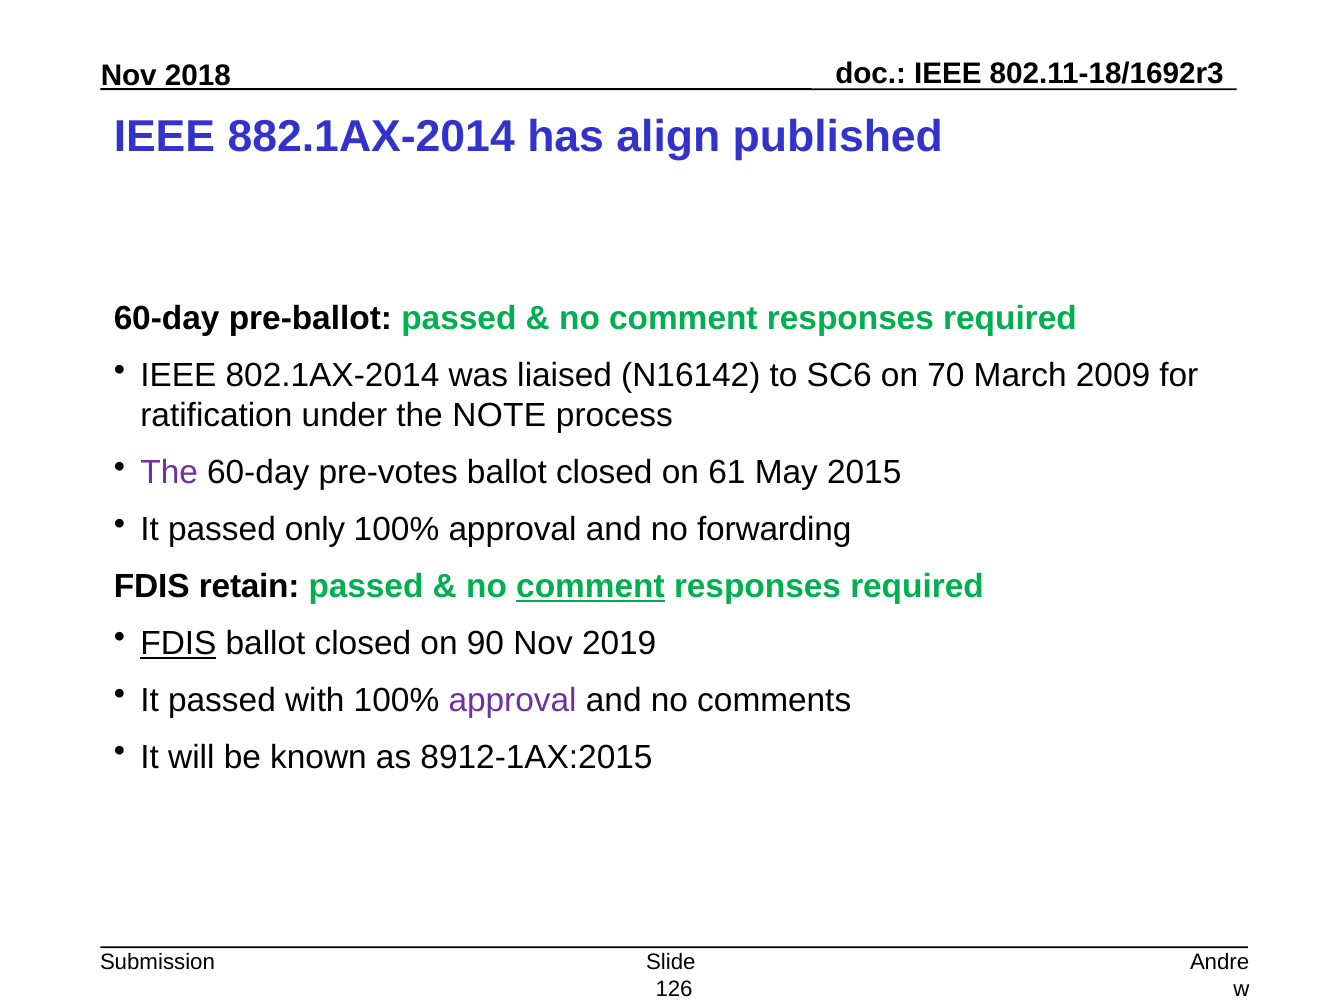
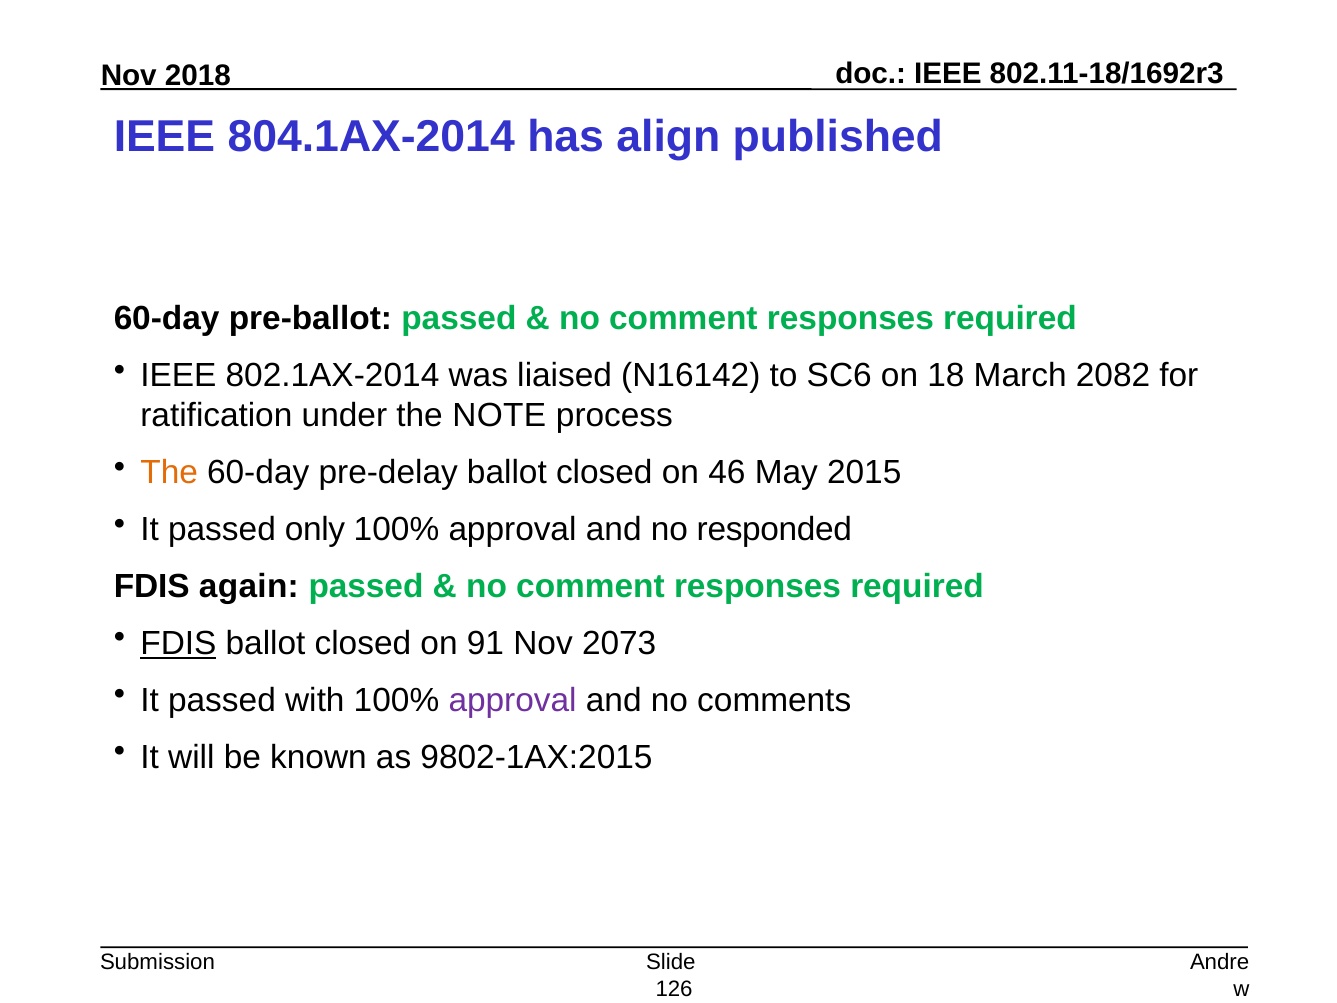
882.1AX-2014: 882.1AX-2014 -> 804.1AX-2014 (371, 137)
70: 70 -> 18 (946, 376)
2009: 2009 -> 2082 (1113, 376)
The colour: purple -> orange (169, 473)
pre-votes: pre-votes -> pre-delay (388, 473)
61: 61 -> 46 (727, 473)
forwarding: forwarding -> responded (774, 529)
retain: retain -> again (249, 586)
comment underline: present -> none (590, 586)
90: 90 -> 91 (485, 643)
2019: 2019 -> 2073 (619, 643)
8912-1AX:2015: 8912-1AX:2015 -> 9802-1AX:2015 (537, 757)
